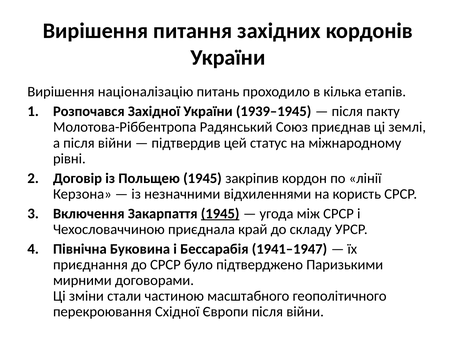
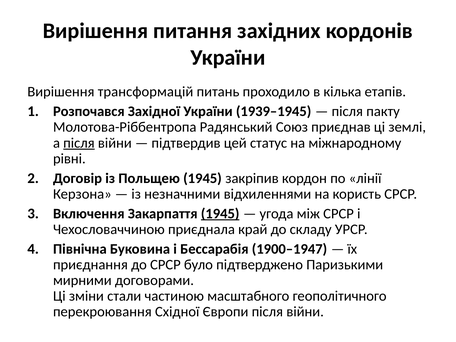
націоналізацію: націоналізацію -> трансформацій (146, 92)
після underline: none -> present (79, 143)
1941–1947: 1941–1947 -> 1900–1947 (289, 249)
